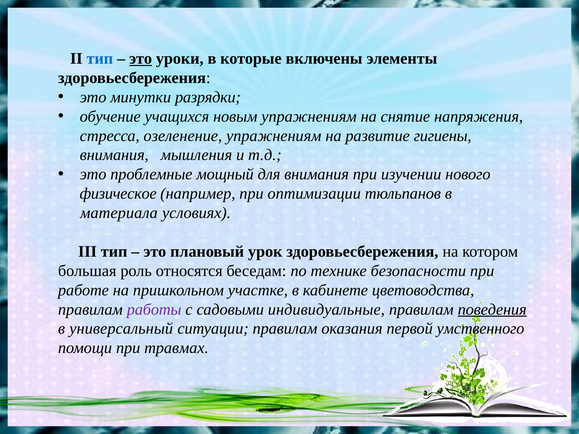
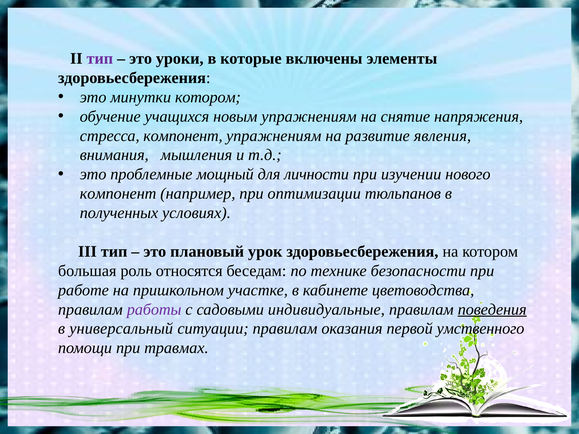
тип colour: blue -> purple (100, 59)
это underline: present -> none (141, 59)
минутки разрядки: разрядки -> котором (208, 97)
стресса озеленение: озеленение -> компонент (183, 136)
гигиены: гигиены -> явления (442, 136)
для внимания: внимания -> личности (317, 174)
физическое: физическое -> компонент (118, 194)
материала: материала -> полученных (119, 213)
